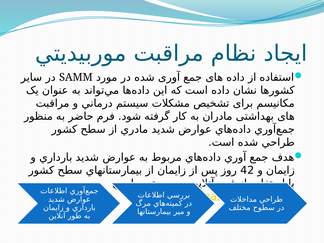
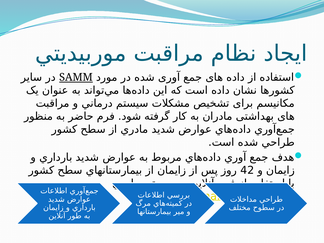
SAMM underline: none -> present (76, 77)
